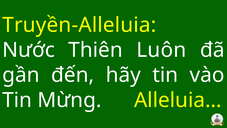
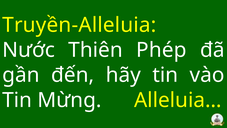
Luôn: Luôn -> Phép (161, 50)
